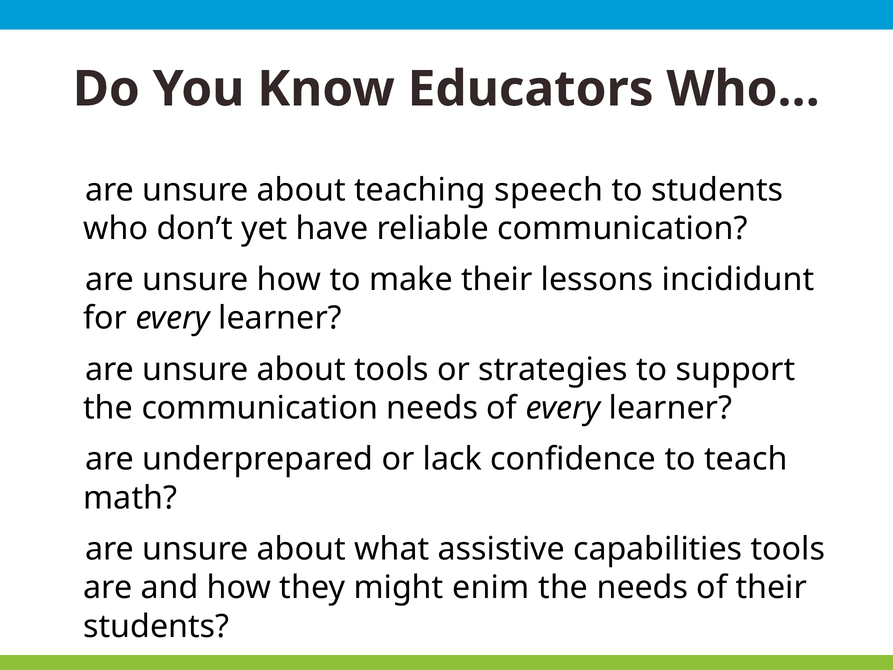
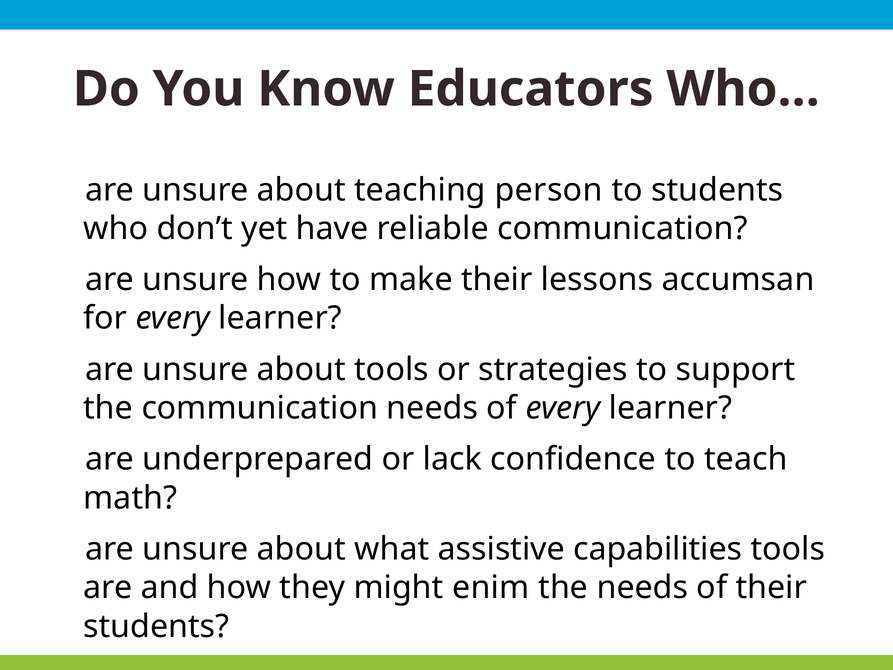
speech: speech -> person (549, 190)
incididunt: incididunt -> accumsan (738, 280)
